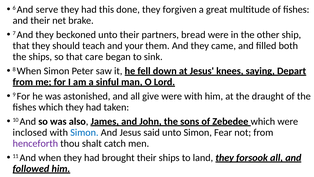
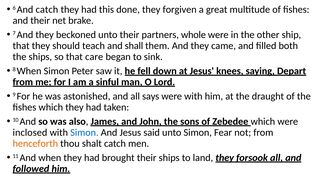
And serve: serve -> catch (47, 9)
bread: bread -> whole (193, 35)
your: your -> shall (134, 46)
give: give -> says (151, 96)
henceforth colour: purple -> orange (35, 143)
